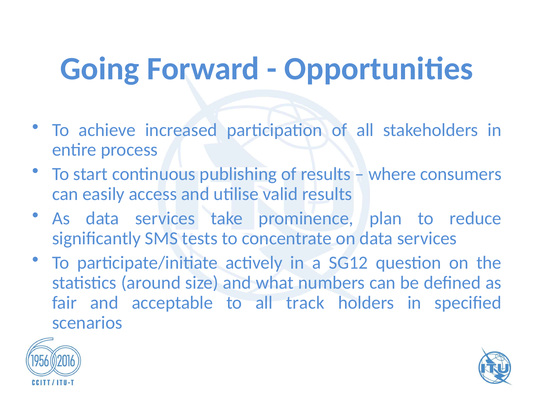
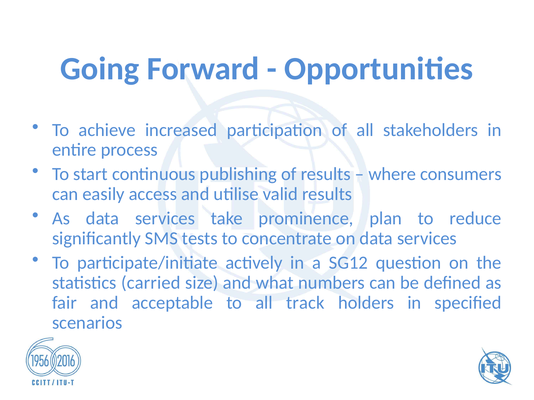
around: around -> carried (151, 283)
